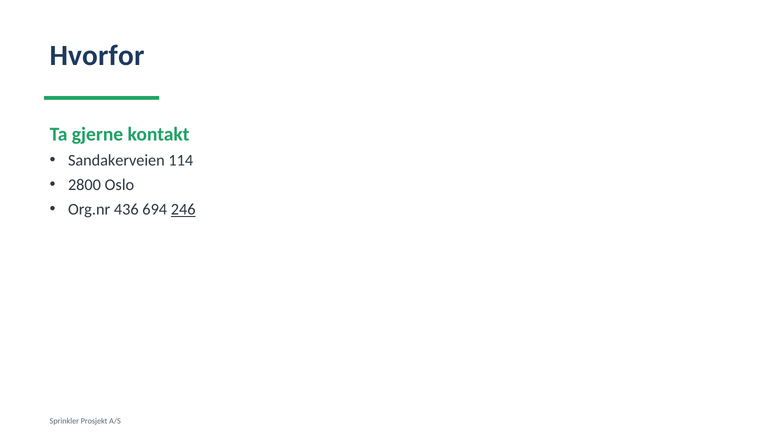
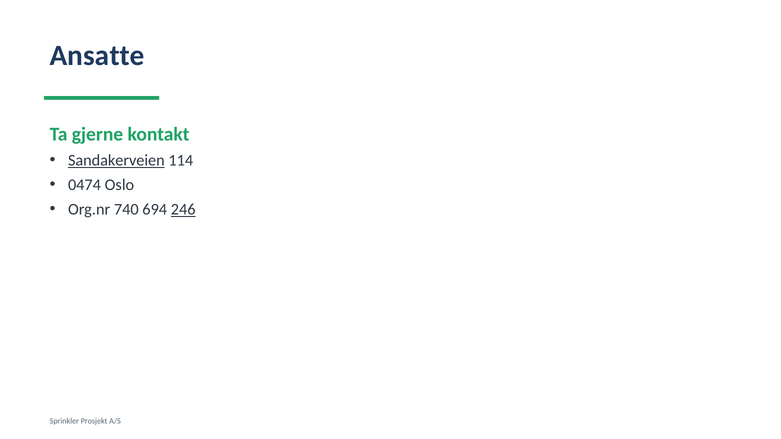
Hvorfor: Hvorfor -> Ansatte (97, 56)
Sandakerveien underline: none -> present (116, 161)
2800: 2800 -> 0474 (84, 185)
436: 436 -> 740 (126, 209)
